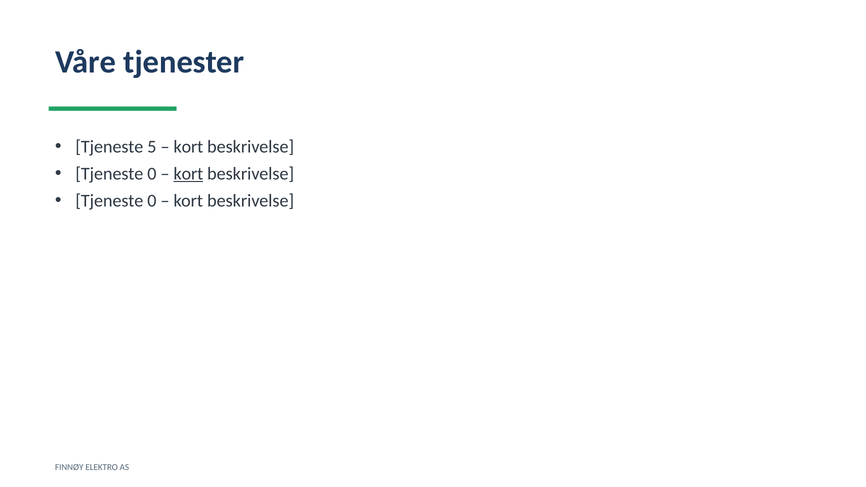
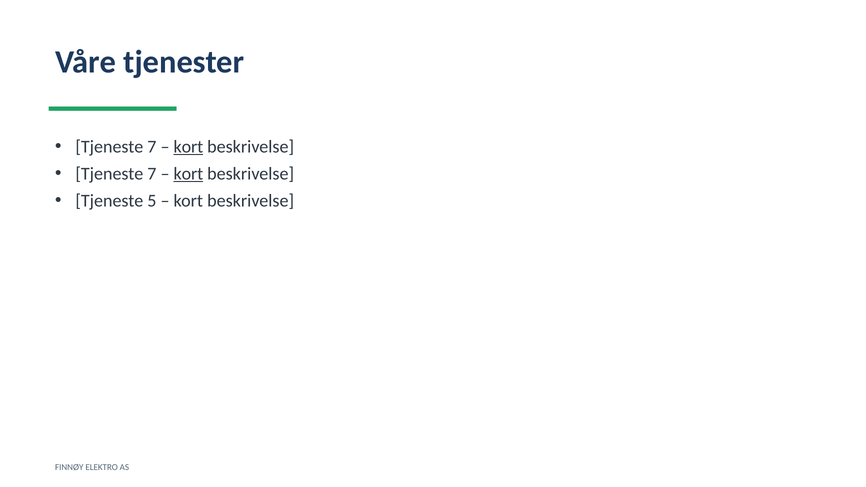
5: 5 -> 7 (152, 147)
kort underline: none -> present (188, 147)
0: 0 -> 7 (152, 174)
0: 0 -> 5 (152, 201)
